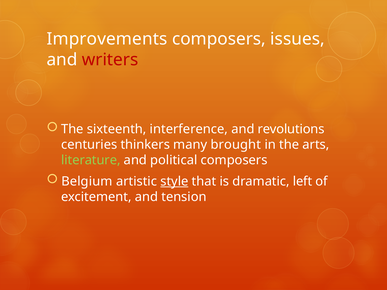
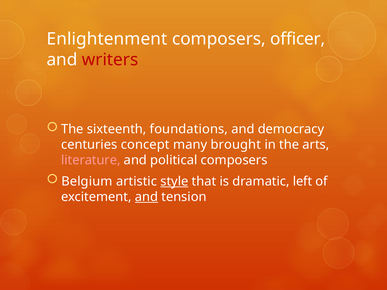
Improvements: Improvements -> Enlightenment (107, 39)
issues: issues -> officer (298, 39)
interference: interference -> foundations (189, 129)
revolutions: revolutions -> democracy (291, 129)
thinkers: thinkers -> concept (145, 145)
literature colour: light green -> pink (91, 160)
and underline: none -> present (146, 197)
